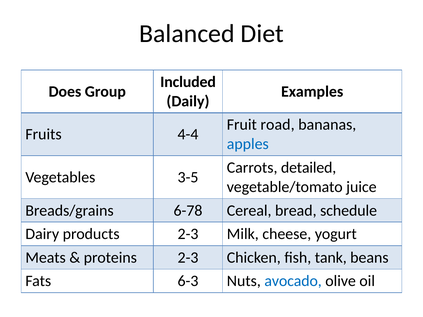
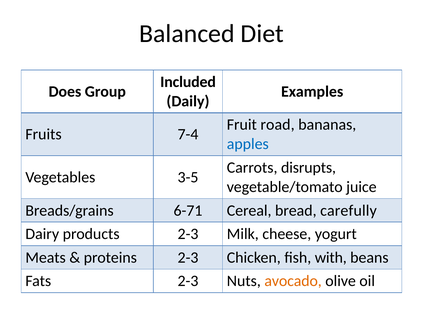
4-4: 4-4 -> 7-4 (188, 135)
detailed: detailed -> disrupts (309, 168)
6-78: 6-78 -> 6-71 (188, 211)
schedule: schedule -> carefully (348, 211)
tank: tank -> with (331, 258)
Fats 6-3: 6-3 -> 2-3 (188, 281)
avocado colour: blue -> orange (293, 281)
